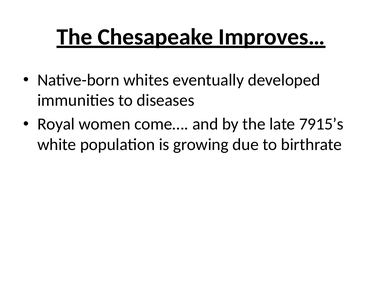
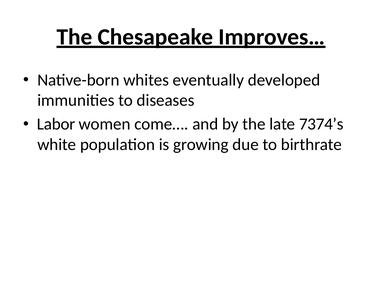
Royal: Royal -> Labor (56, 124)
7915’s: 7915’s -> 7374’s (321, 124)
